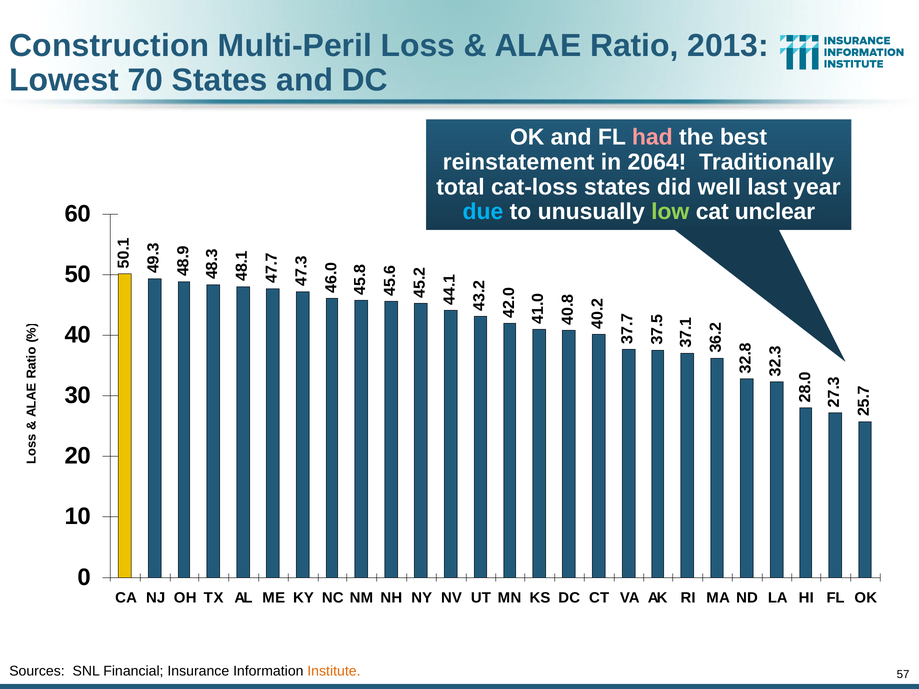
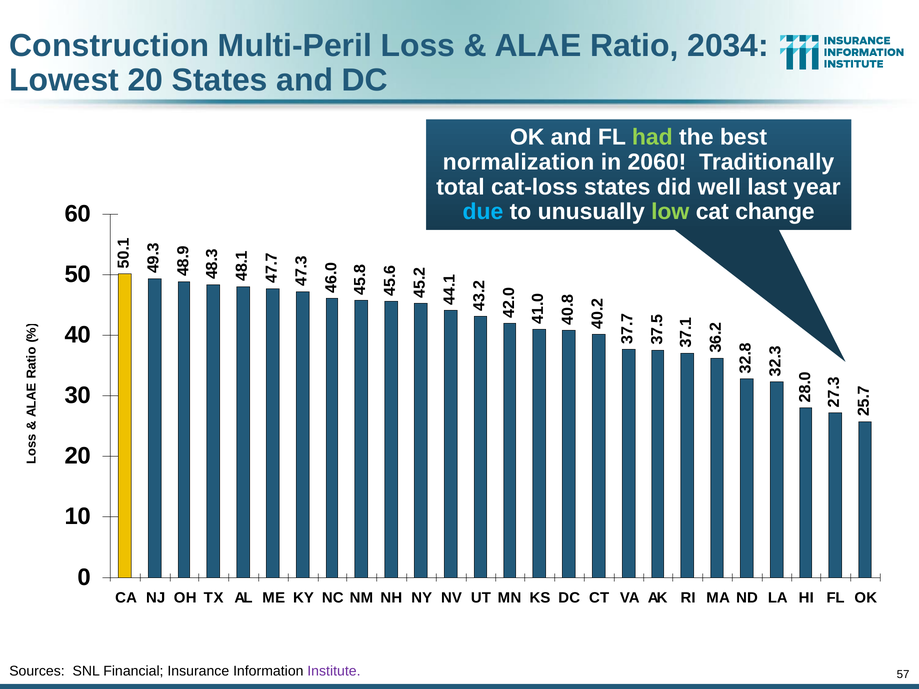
2013: 2013 -> 2034 (728, 46)
Lowest 70: 70 -> 20 (145, 80)
had colour: pink -> light green (652, 137)
reinstatement: reinstatement -> normalization (518, 162)
2064: 2064 -> 2060 (657, 162)
unclear: unclear -> change (775, 212)
Institute colour: orange -> purple (334, 671)
